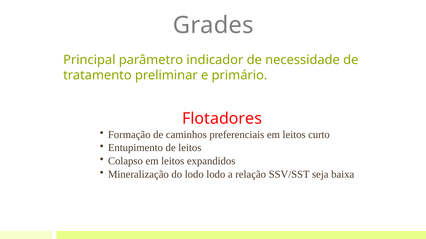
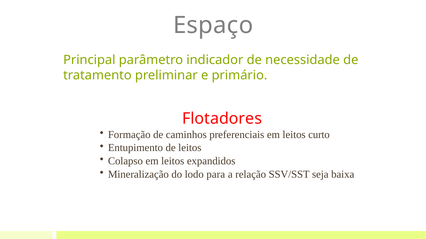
Grades: Grades -> Espaço (213, 25)
lodo lodo: lodo -> para (216, 175)
